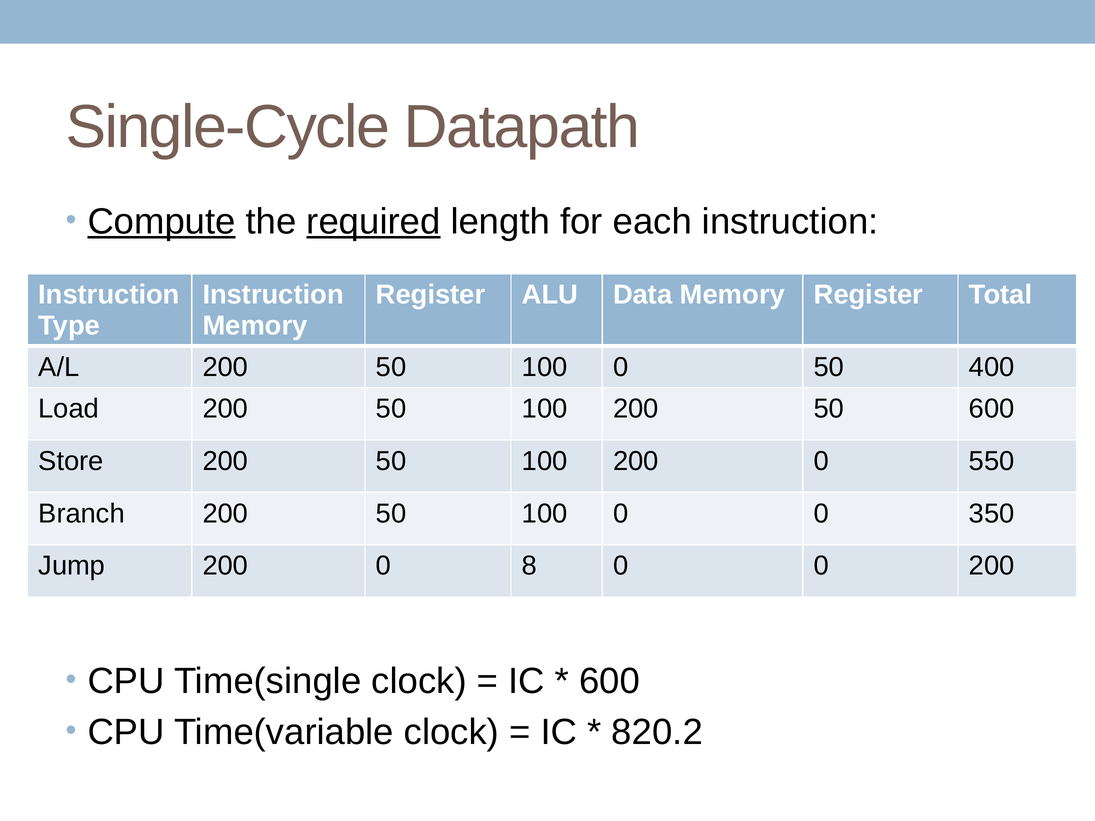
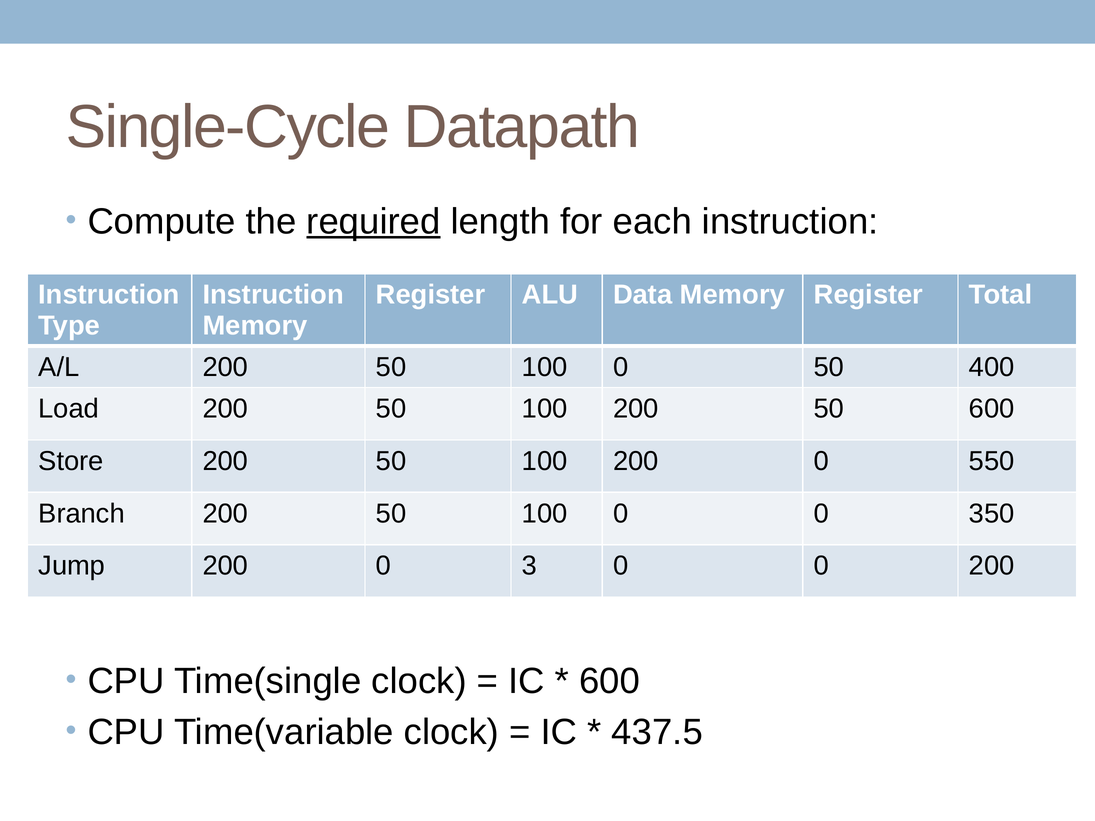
Compute underline: present -> none (162, 222)
8: 8 -> 3 (530, 566)
820.2: 820.2 -> 437.5 (657, 732)
